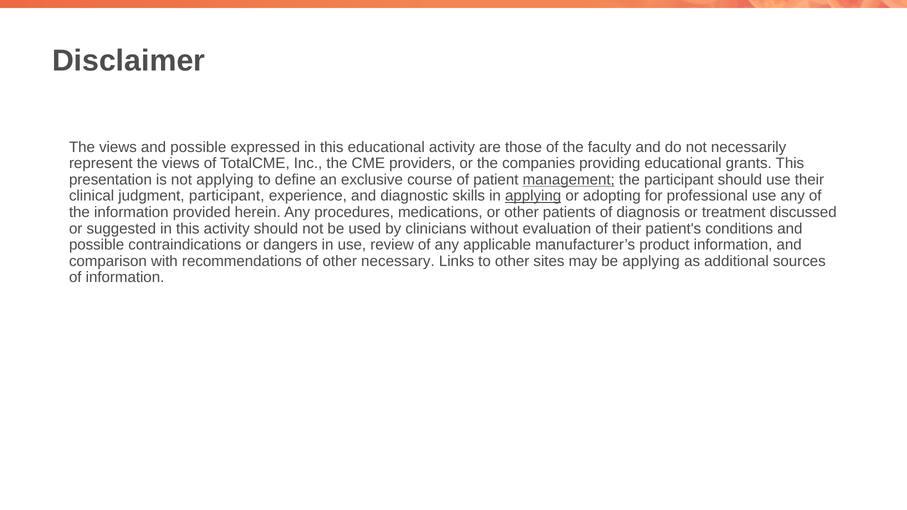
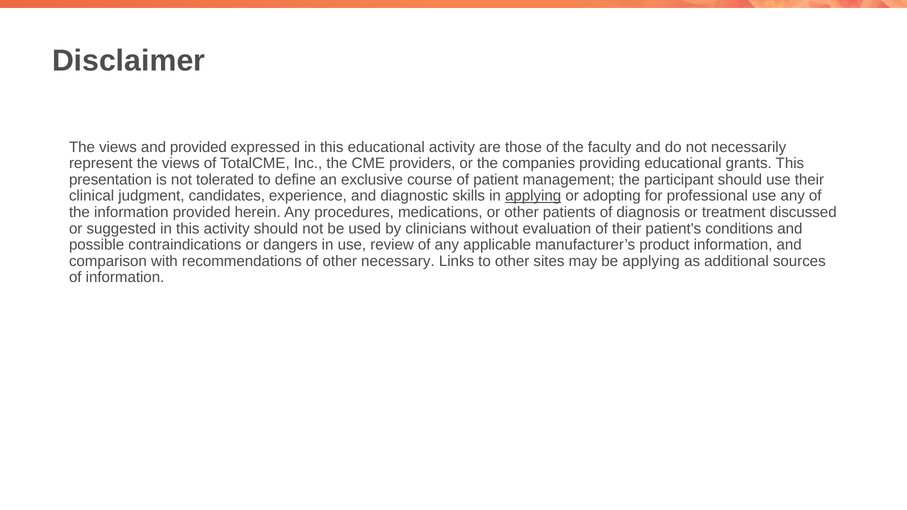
views and possible: possible -> provided (198, 147)
not applying: applying -> tolerated (225, 180)
management underline: present -> none (569, 180)
judgment participant: participant -> candidates (227, 196)
